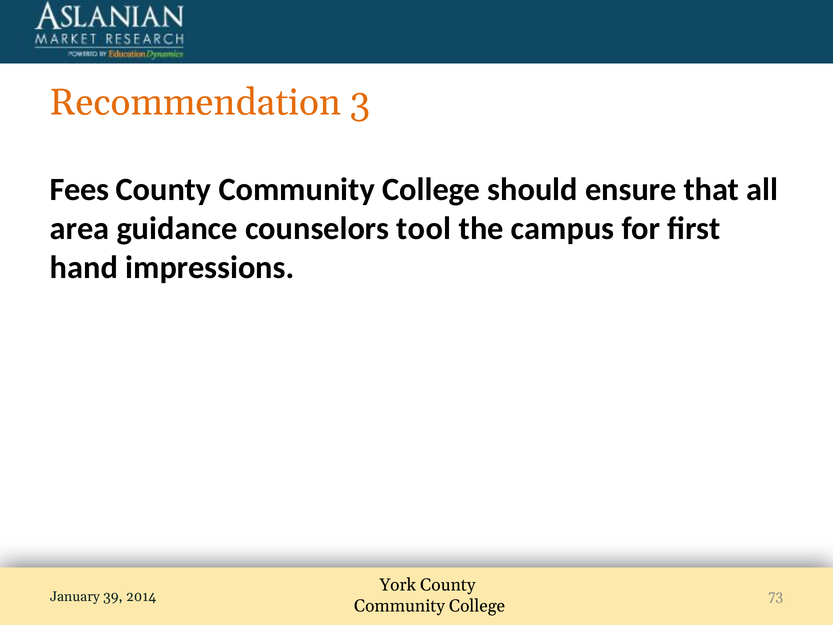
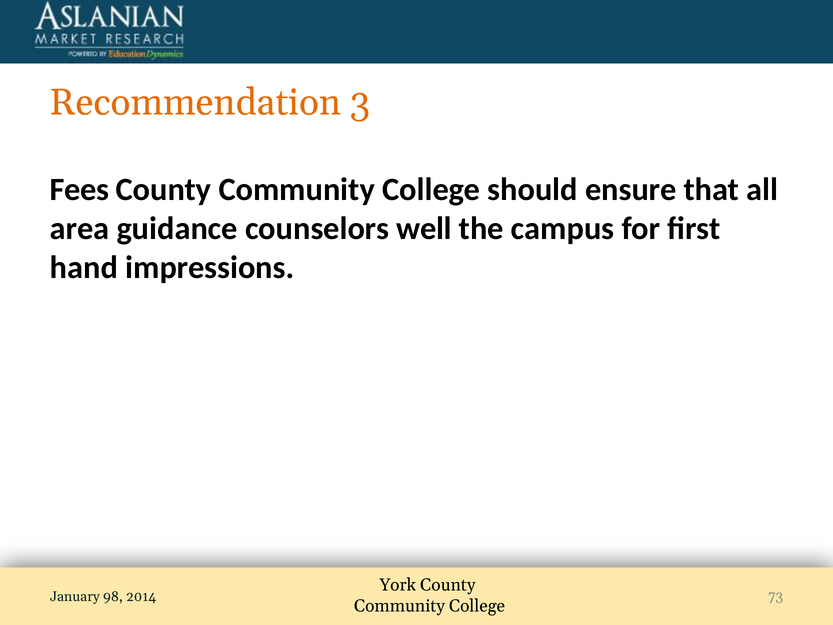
tool: tool -> well (424, 228)
39: 39 -> 98 (113, 597)
